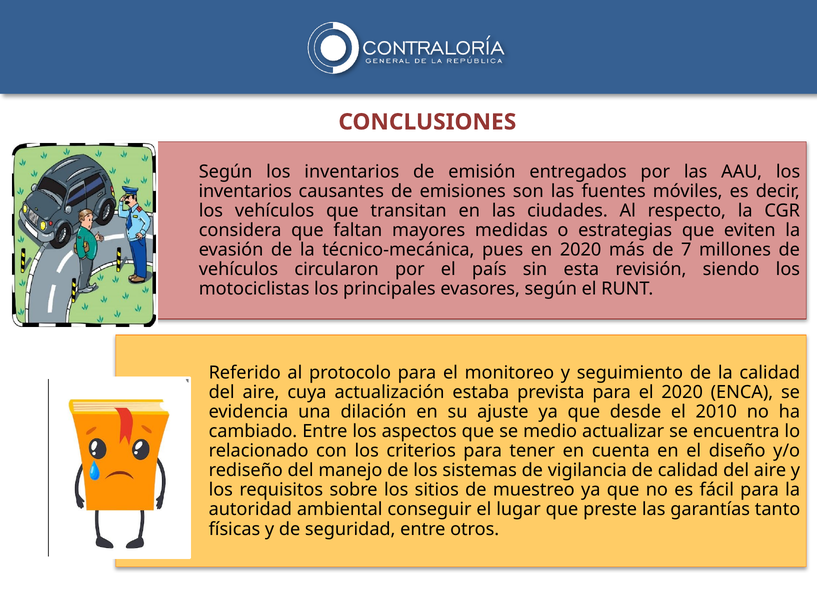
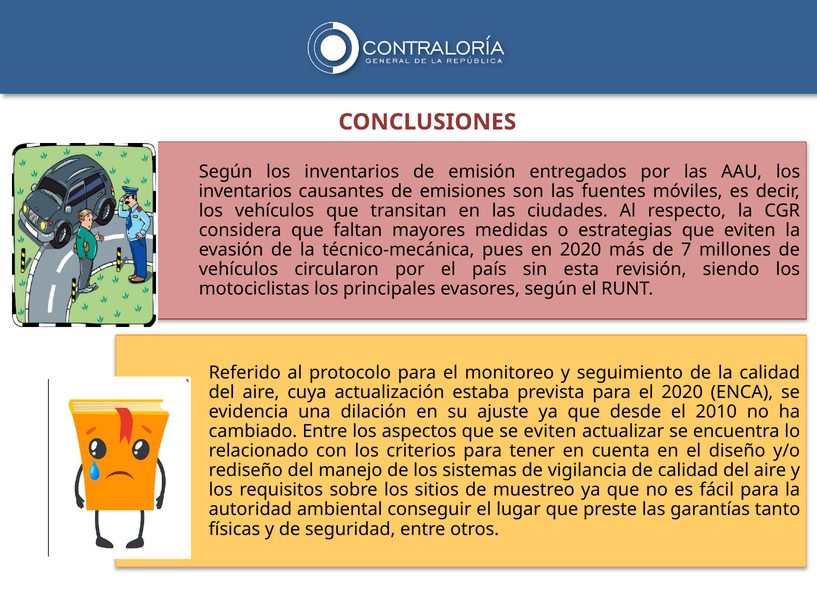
se medio: medio -> eviten (550, 432)
